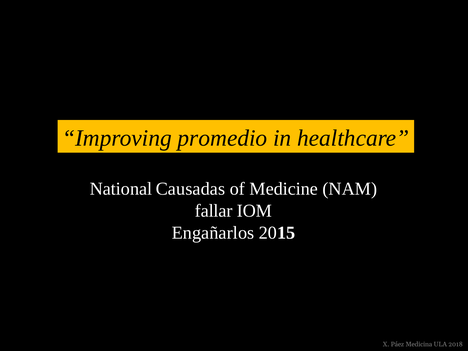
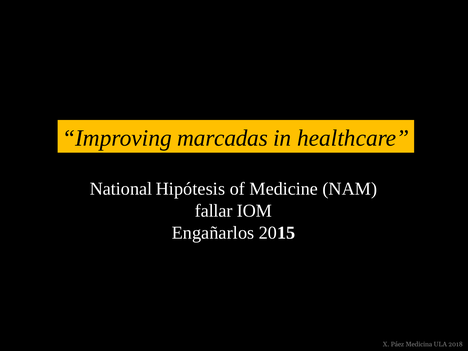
promedio: promedio -> marcadas (223, 138)
Causadas: Causadas -> Hipótesis (190, 189)
